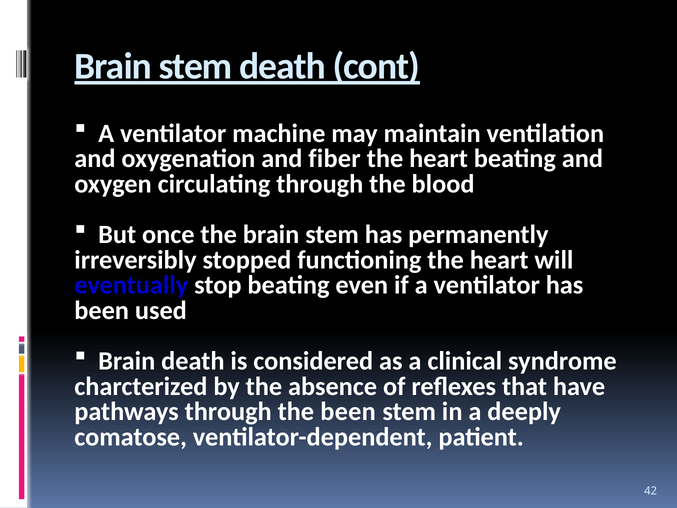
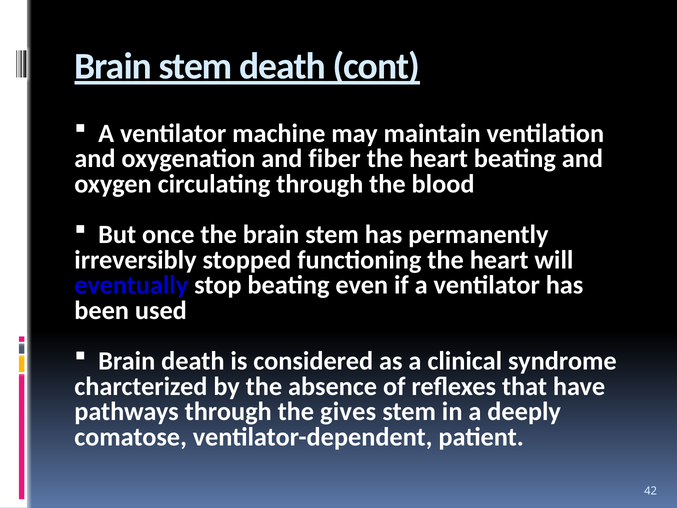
the been: been -> gives (348, 412)
